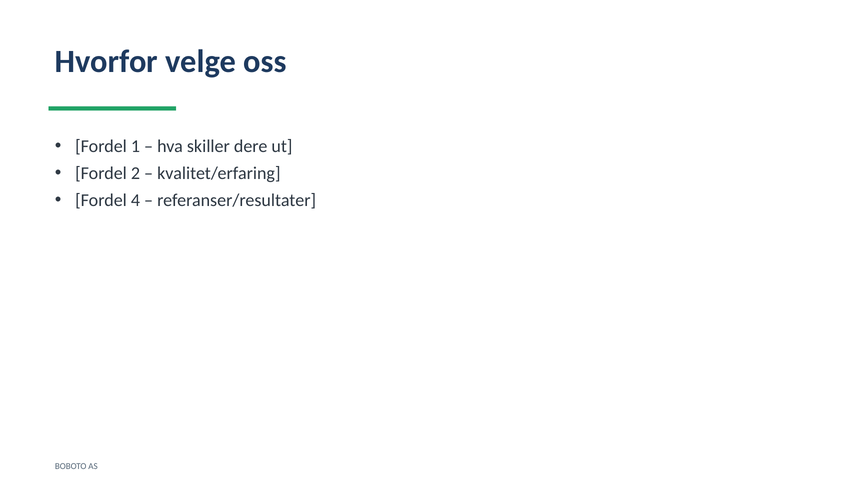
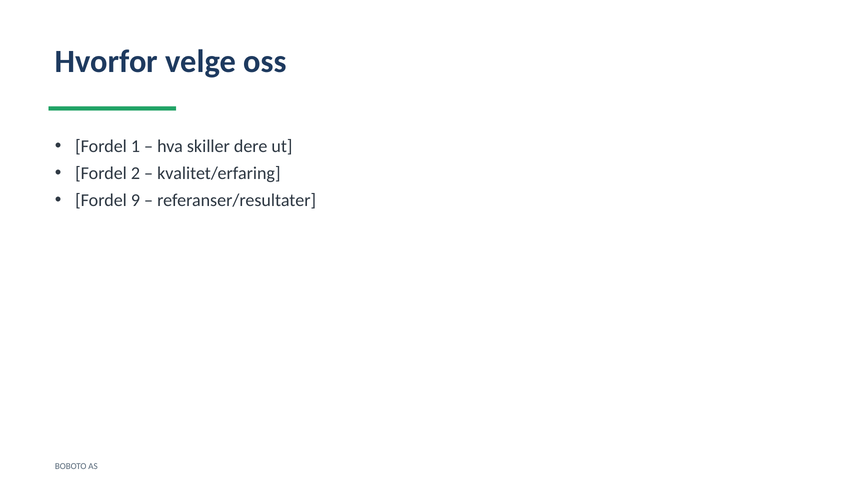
4: 4 -> 9 (135, 200)
